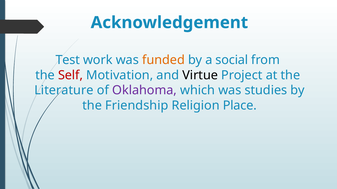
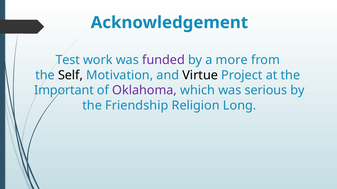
funded colour: orange -> purple (163, 60)
social: social -> more (232, 60)
Self colour: red -> black (70, 75)
Literature: Literature -> Important (64, 91)
studies: studies -> serious (266, 91)
Place: Place -> Long (240, 106)
